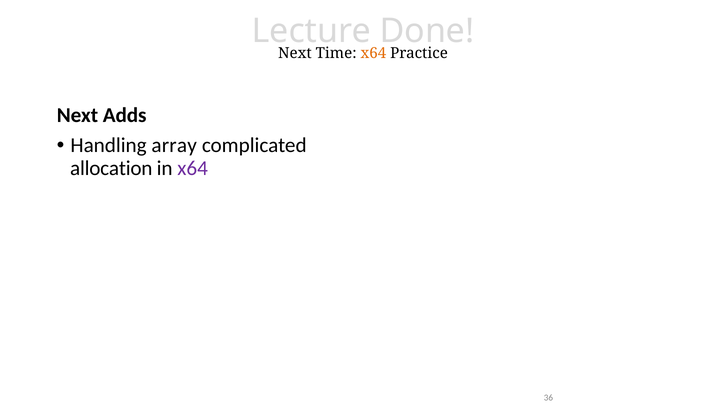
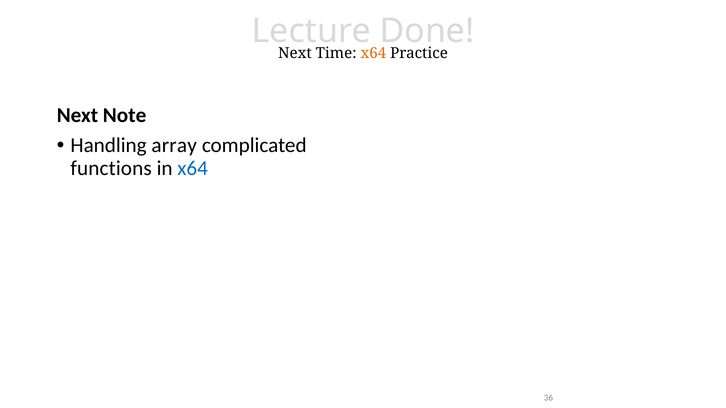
Adds: Adds -> Note (125, 115)
allocation: allocation -> functions (111, 168)
x64 colour: purple -> blue (193, 168)
